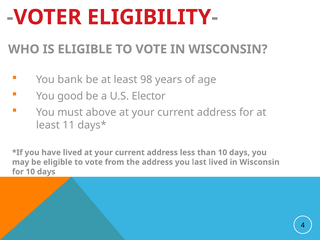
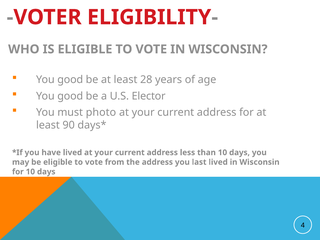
bank: bank -> good (70, 80)
98: 98 -> 28 (146, 80)
above: above -> photo (101, 112)
11: 11 -> 90 (69, 125)
